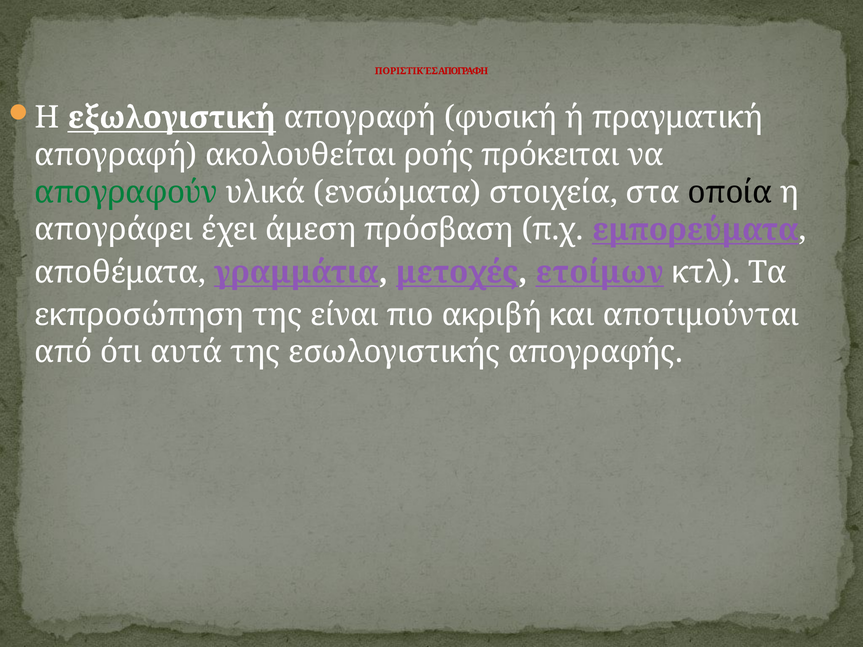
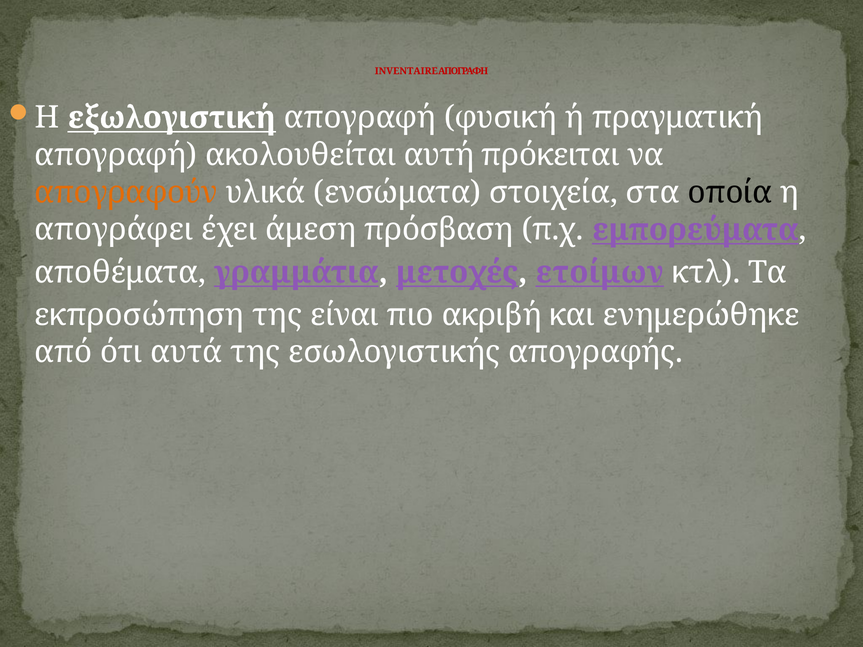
ΠΟΡΙΣΤΙΚΈΣ: ΠΟΡΙΣΤΙΚΈΣ -> INVENTAIRE (406, 71)
ροής: ροής -> αυτή (439, 155)
απογραφούν colour: green -> orange (126, 192)
αποτιμούνται: αποτιμούνται -> ενημερώθηκε (701, 315)
